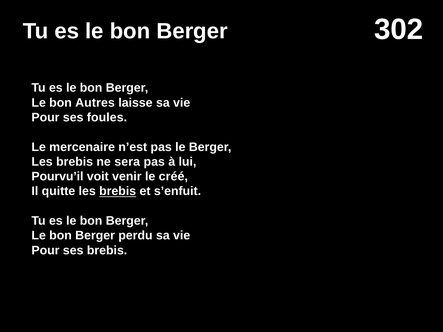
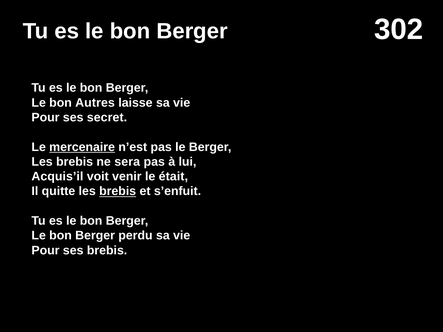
foules: foules -> secret (107, 118)
mercenaire underline: none -> present (82, 147)
Pourvu’il: Pourvu’il -> Acquis’il (57, 177)
créé: créé -> était (173, 177)
